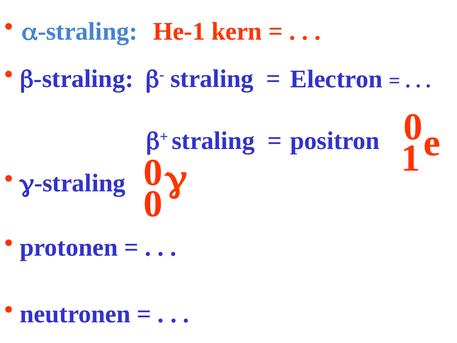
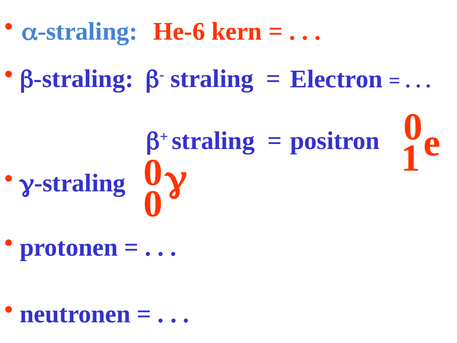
He-1: He-1 -> He-6 (179, 31)
